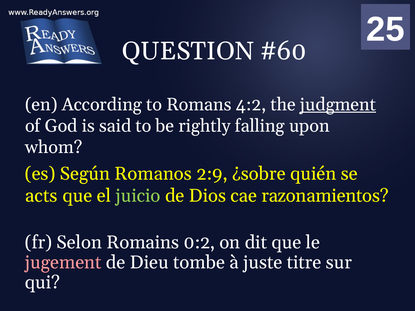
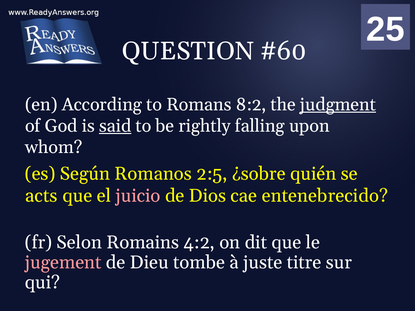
4:2: 4:2 -> 8:2 (251, 105)
said underline: none -> present (115, 126)
2:9: 2:9 -> 2:5 (212, 174)
juicio colour: light green -> pink (138, 196)
razonamientos: razonamientos -> entenebrecido (325, 196)
0:2: 0:2 -> 4:2 (199, 243)
